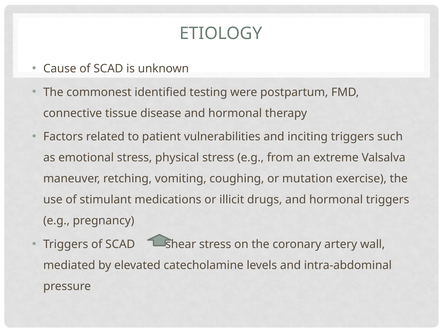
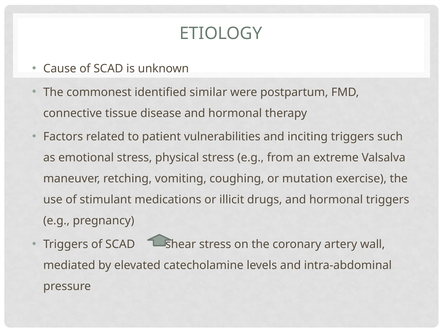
testing: testing -> similar (208, 92)
